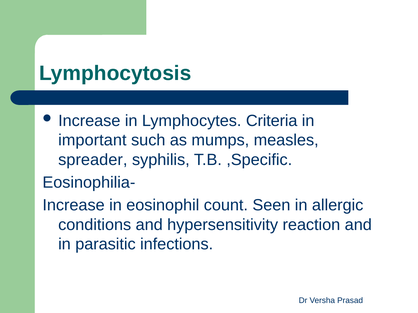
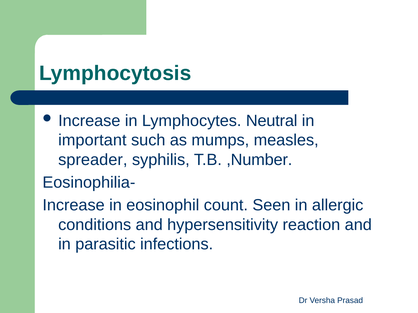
Criteria: Criteria -> Neutral (272, 121)
,Specific: ,Specific -> ,Number (259, 160)
